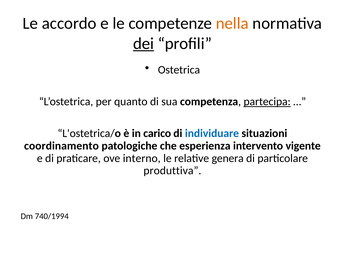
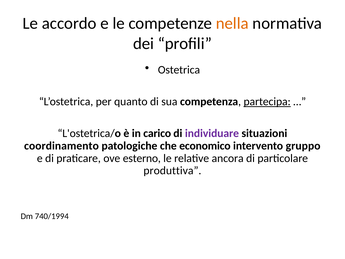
dei underline: present -> none (144, 43)
individuare colour: blue -> purple (212, 133)
esperienza: esperienza -> economico (205, 146)
vigente: vigente -> gruppo (303, 146)
interno: interno -> esterno (142, 158)
genera: genera -> ancora (228, 158)
